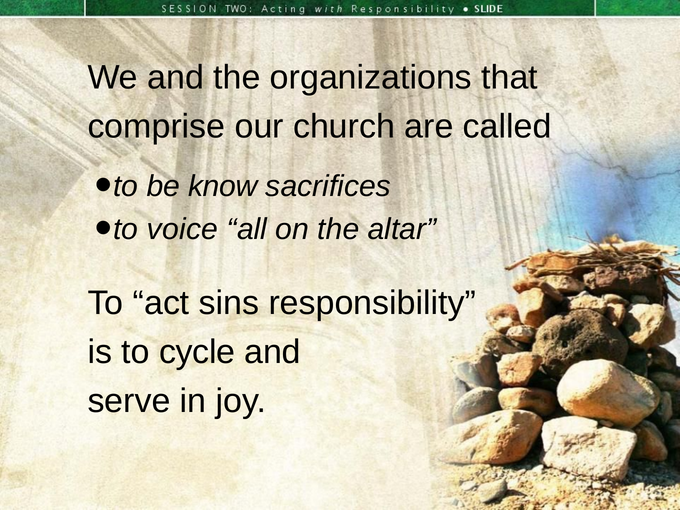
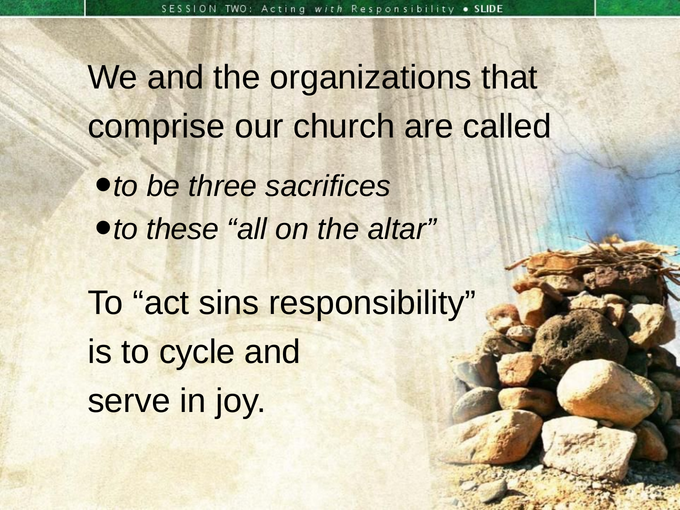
know: know -> three (223, 186)
voice: voice -> these (183, 229)
